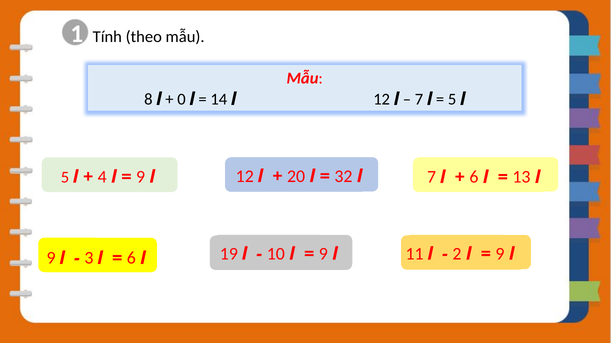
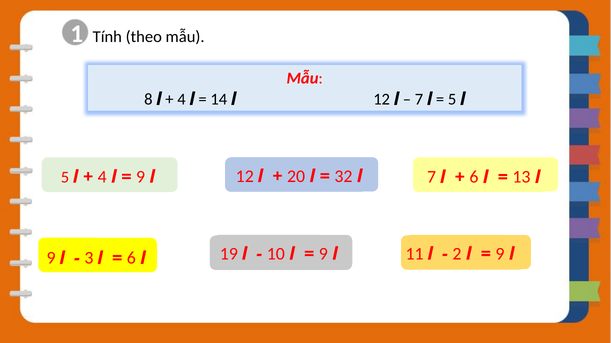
0: 0 -> 4 (181, 100)
